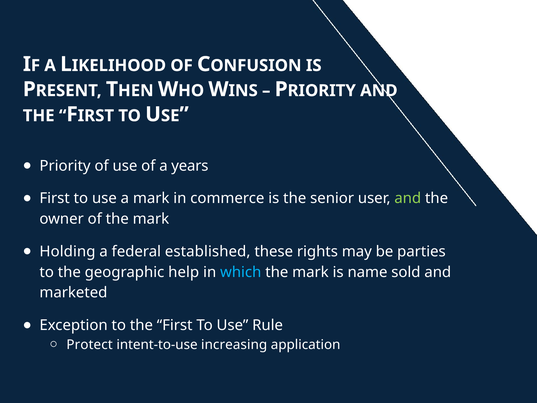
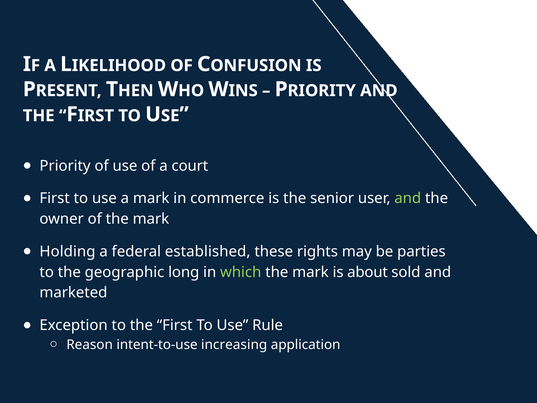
years: years -> court (190, 166)
help: help -> long (184, 272)
which colour: light blue -> light green (241, 272)
name: name -> about (368, 272)
Protect: Protect -> Reason (90, 344)
